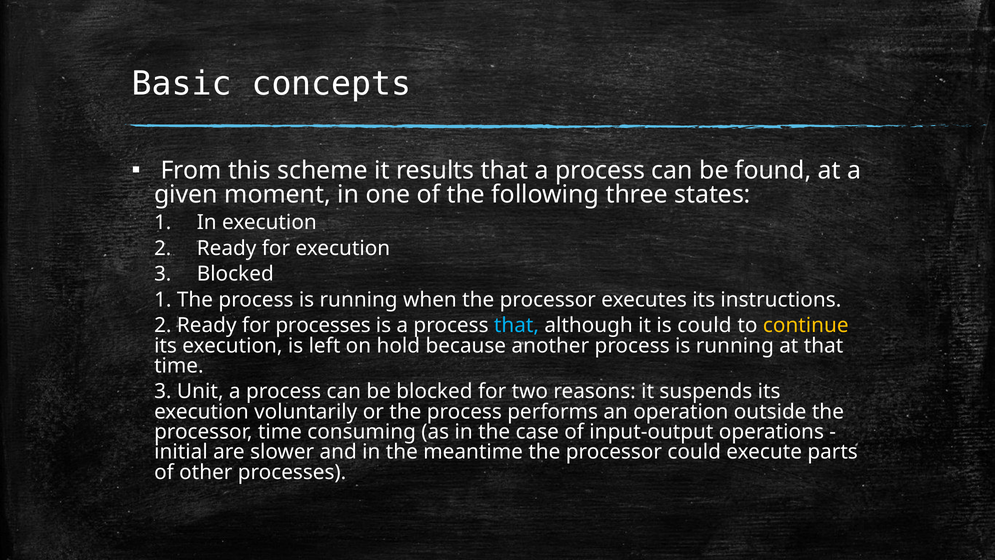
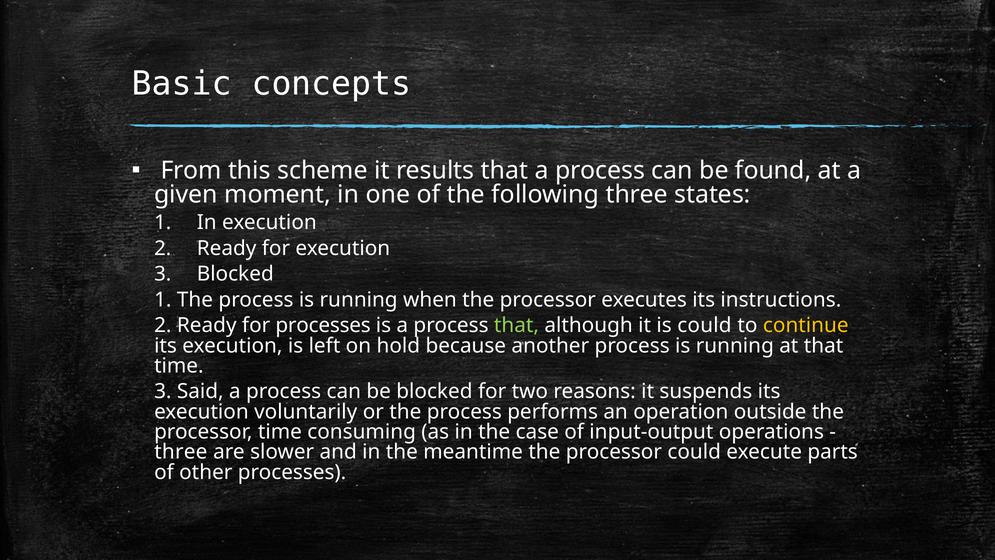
that colour: light blue -> light green (516, 325)
Unit: Unit -> Said (200, 392)
initial: initial -> three (181, 452)
